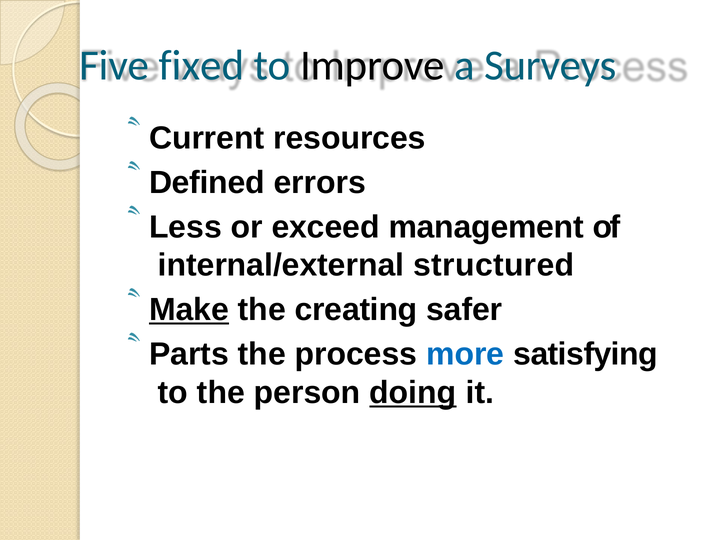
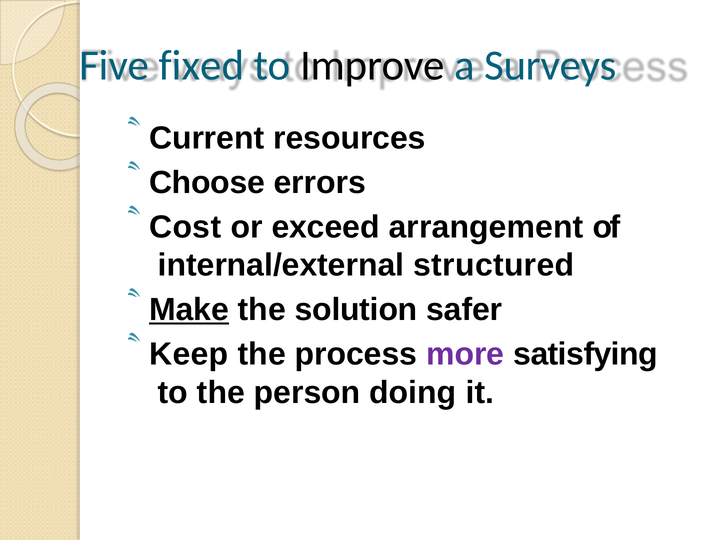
Defined: Defined -> Choose (207, 183)
Less: Less -> Cost (185, 227)
management: management -> arrangement (486, 227)
creating: creating -> solution (356, 310)
Parts: Parts -> Keep (189, 354)
more colour: blue -> purple (465, 354)
doing underline: present -> none (413, 393)
